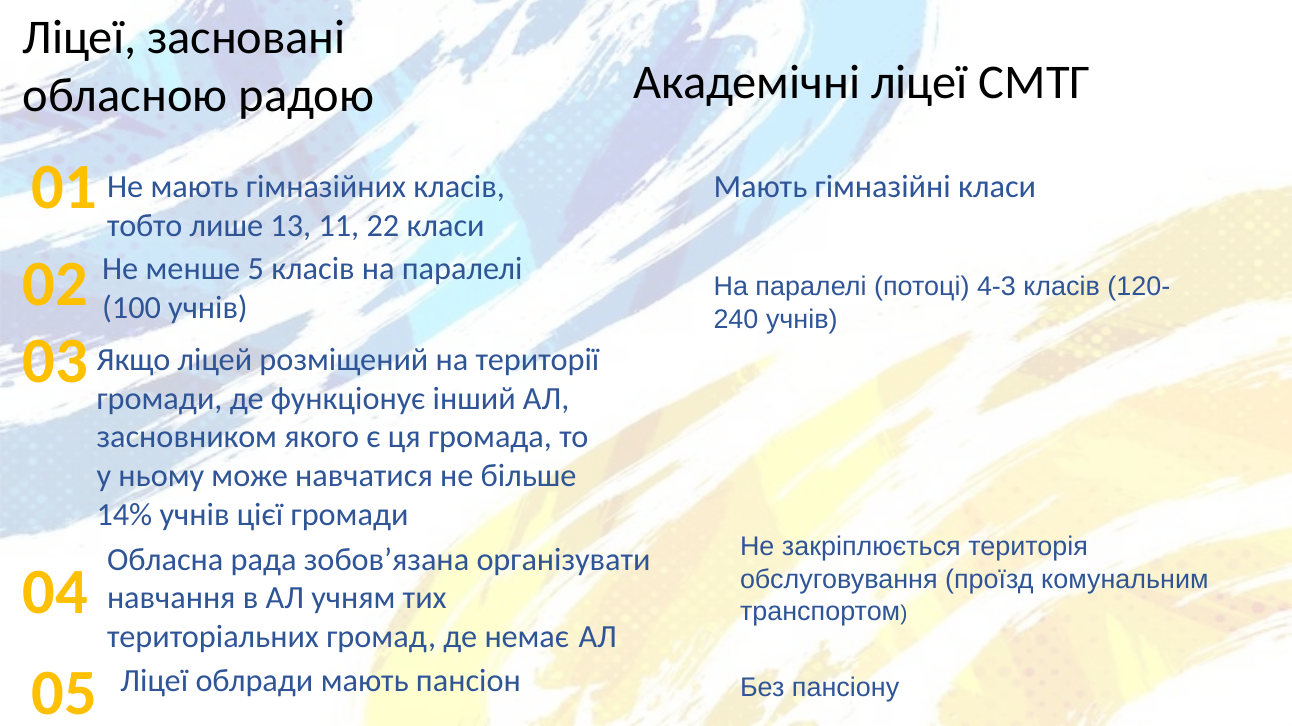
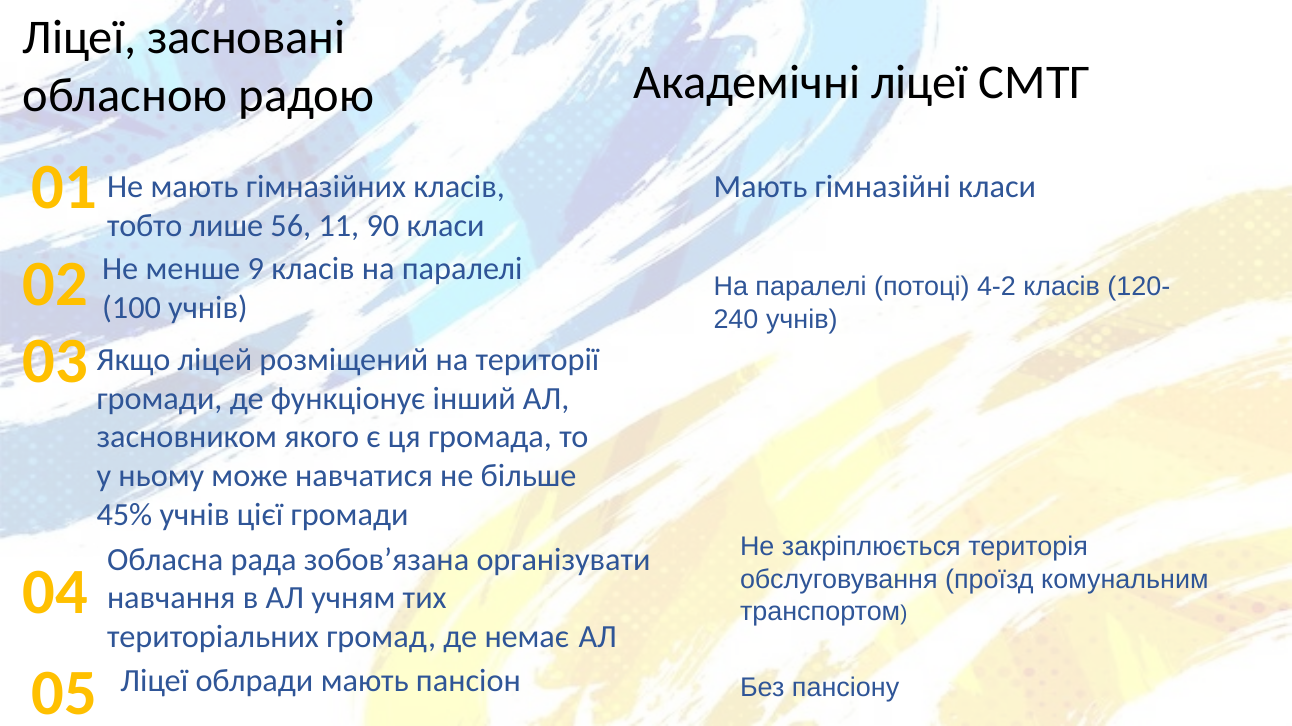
13: 13 -> 56 (291, 226)
22: 22 -> 90 (383, 226)
5: 5 -> 9 (256, 269)
4-3: 4-3 -> 4-2 (996, 287)
14%: 14% -> 45% (124, 515)
